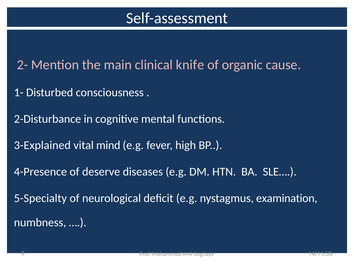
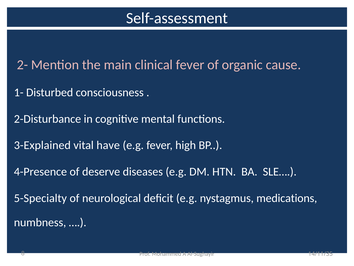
clinical knife: knife -> fever (190, 65)
mind: mind -> have (108, 145)
examination: examination -> medications (287, 198)
